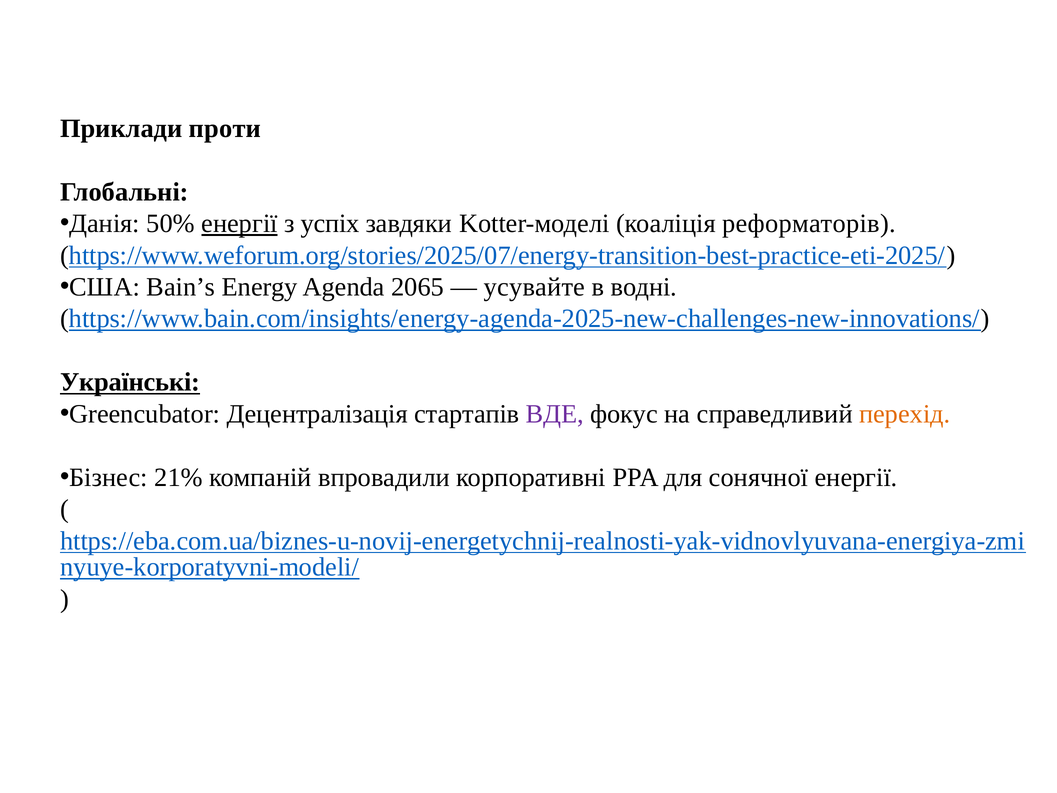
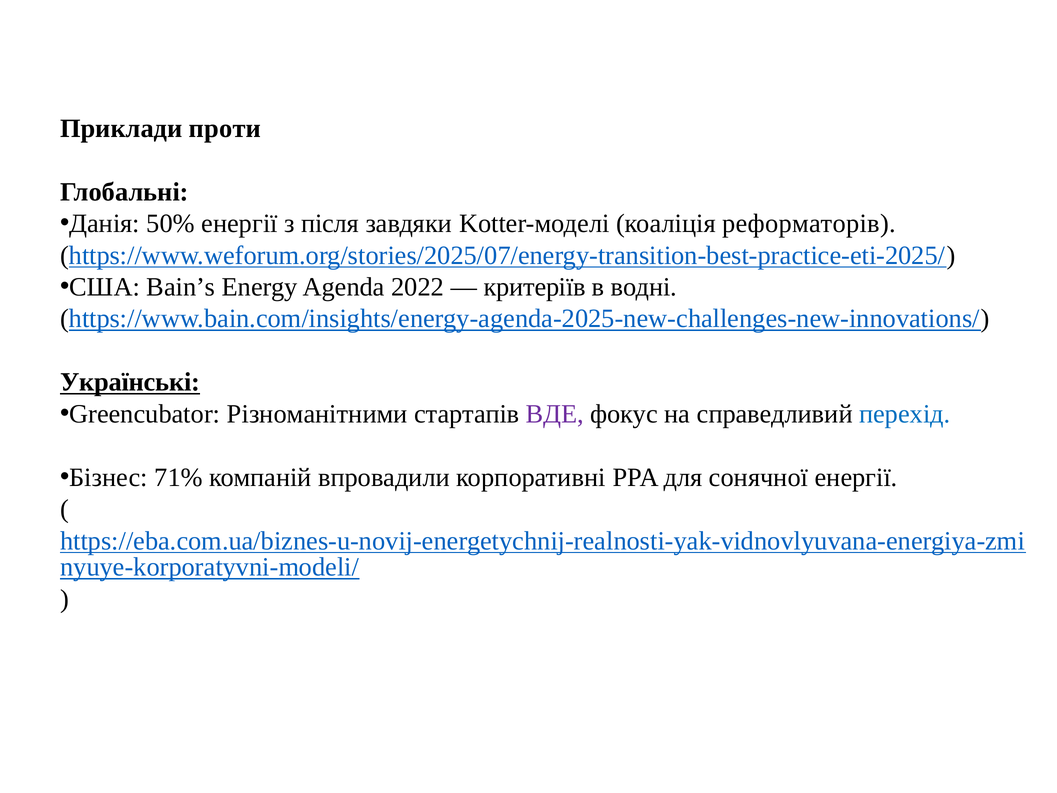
енергії underline: present -> none (240, 224)
успіх: успіх -> після (330, 224)
2065: 2065 -> 2022 (418, 287)
усувайте: усувайте -> критеріїв (535, 287)
Децентралізація: Децентралізація -> Різноманітними (317, 414)
перехід colour: orange -> blue (905, 414)
21%: 21% -> 71% (179, 477)
